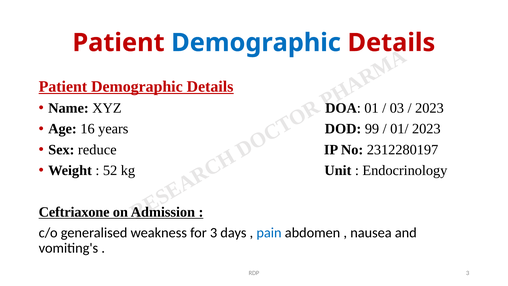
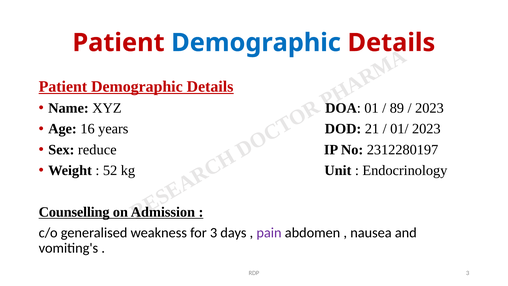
03: 03 -> 89 (397, 108)
99: 99 -> 21 (372, 129)
Ceftriaxone: Ceftriaxone -> Counselling (74, 212)
pain colour: blue -> purple (269, 233)
